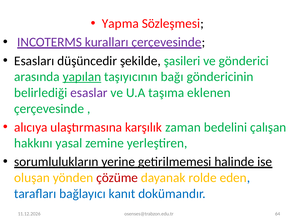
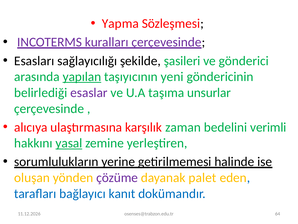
düşüncedir: düşüncedir -> sağlayıcılığı (87, 61)
bağı: bağı -> yeni (172, 77)
eklenen: eklenen -> unsurlar (209, 93)
çalışan: çalışan -> verimli (268, 127)
yasal underline: none -> present (69, 143)
çözüme colour: red -> purple (117, 177)
rolde: rolde -> palet (202, 177)
